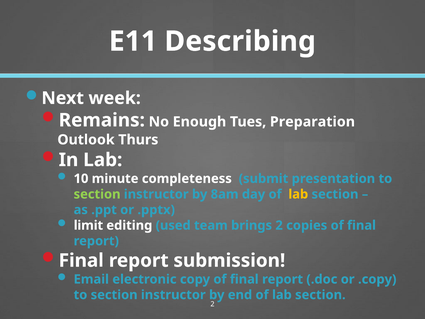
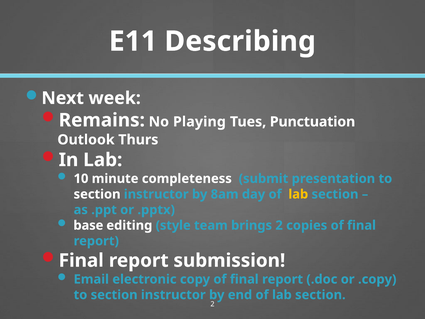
Enough: Enough -> Playing (199, 122)
Preparation: Preparation -> Punctuation (313, 122)
section colour: light green -> white (97, 194)
limit: limit -> base (88, 225)
used: used -> style (173, 225)
